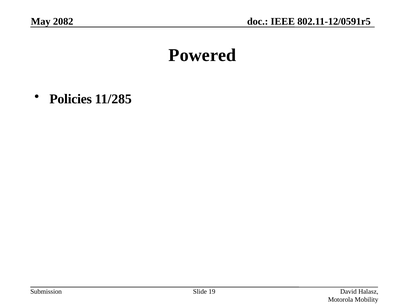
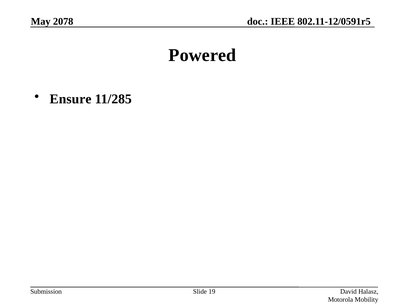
2082: 2082 -> 2078 (63, 22)
Policies: Policies -> Ensure (71, 99)
